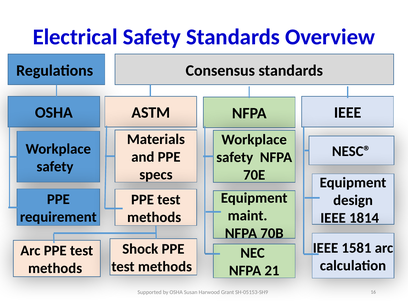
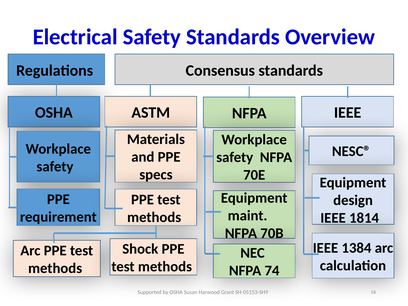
1581: 1581 -> 1384 (356, 248)
21: 21 -> 74 (272, 271)
